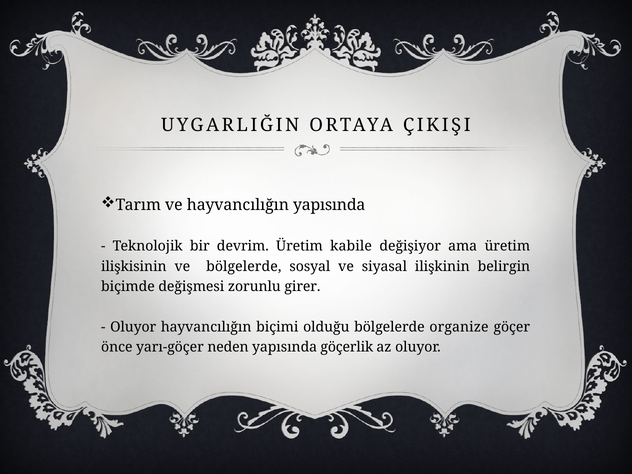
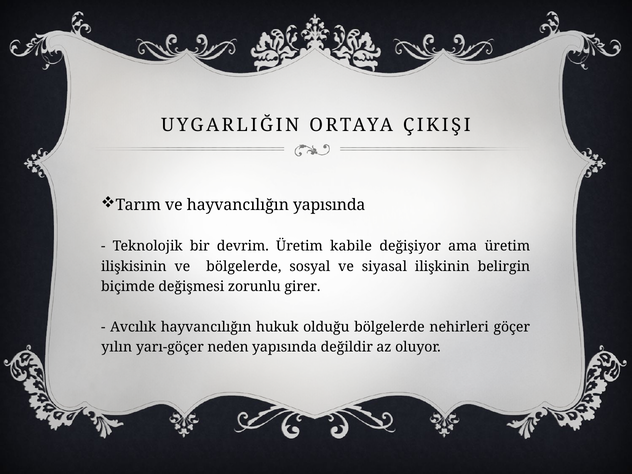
Oluyor: Oluyor -> Avcılık (133, 327)
biçimi: biçimi -> hukuk (277, 327)
organize: organize -> nehirleri (459, 327)
önce: önce -> yılın (117, 347)
göçerlik: göçerlik -> değildir (347, 347)
